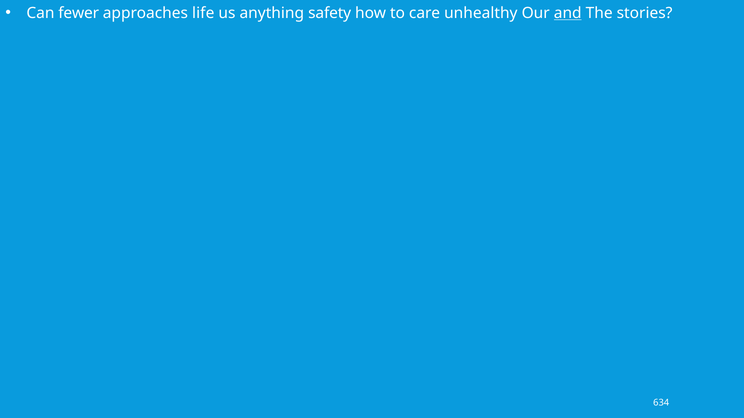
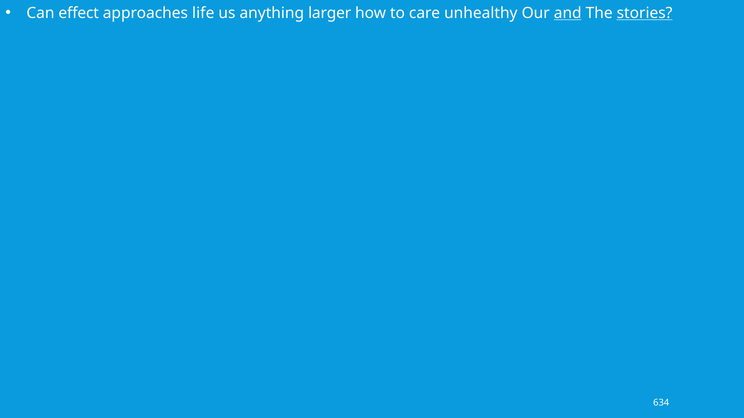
fewer: fewer -> effect (79, 13)
safety: safety -> larger (330, 13)
stories underline: none -> present (645, 13)
